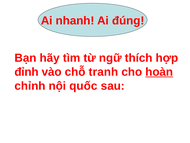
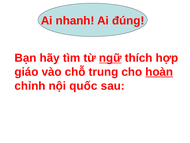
ngữ underline: none -> present (110, 58)
đỉnh: đỉnh -> giáo (26, 72)
tranh: tranh -> trung (103, 72)
